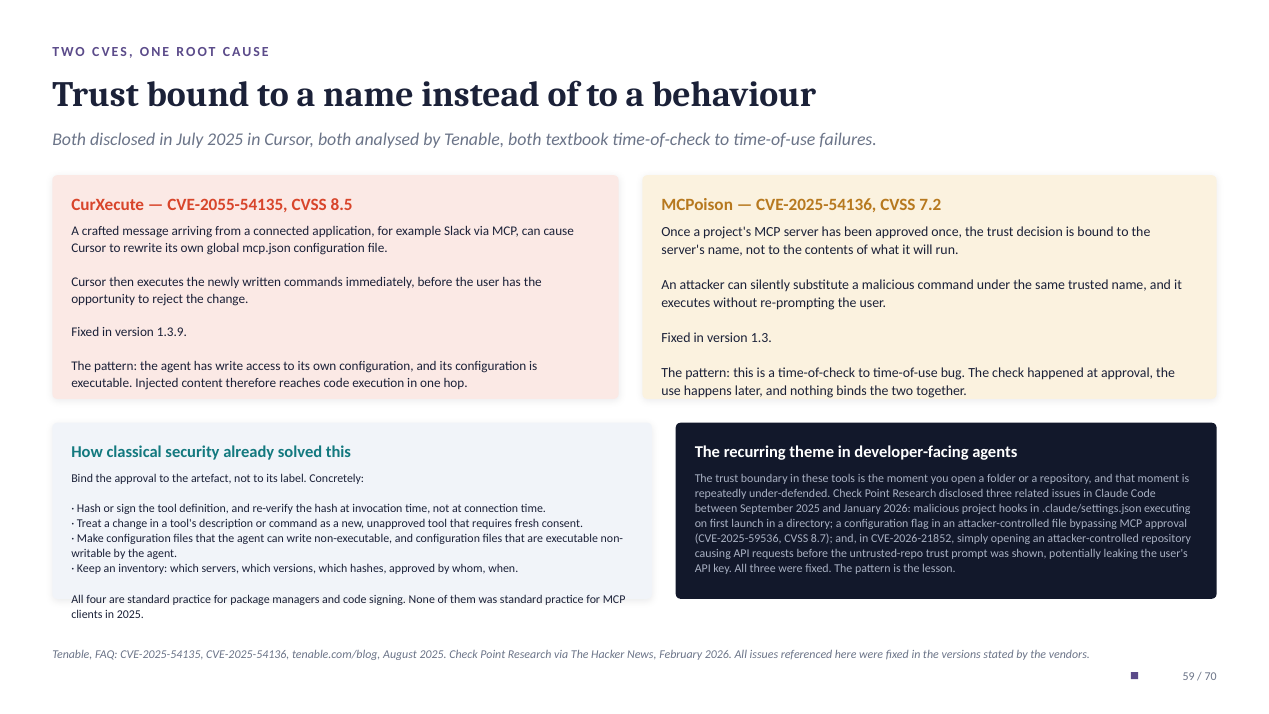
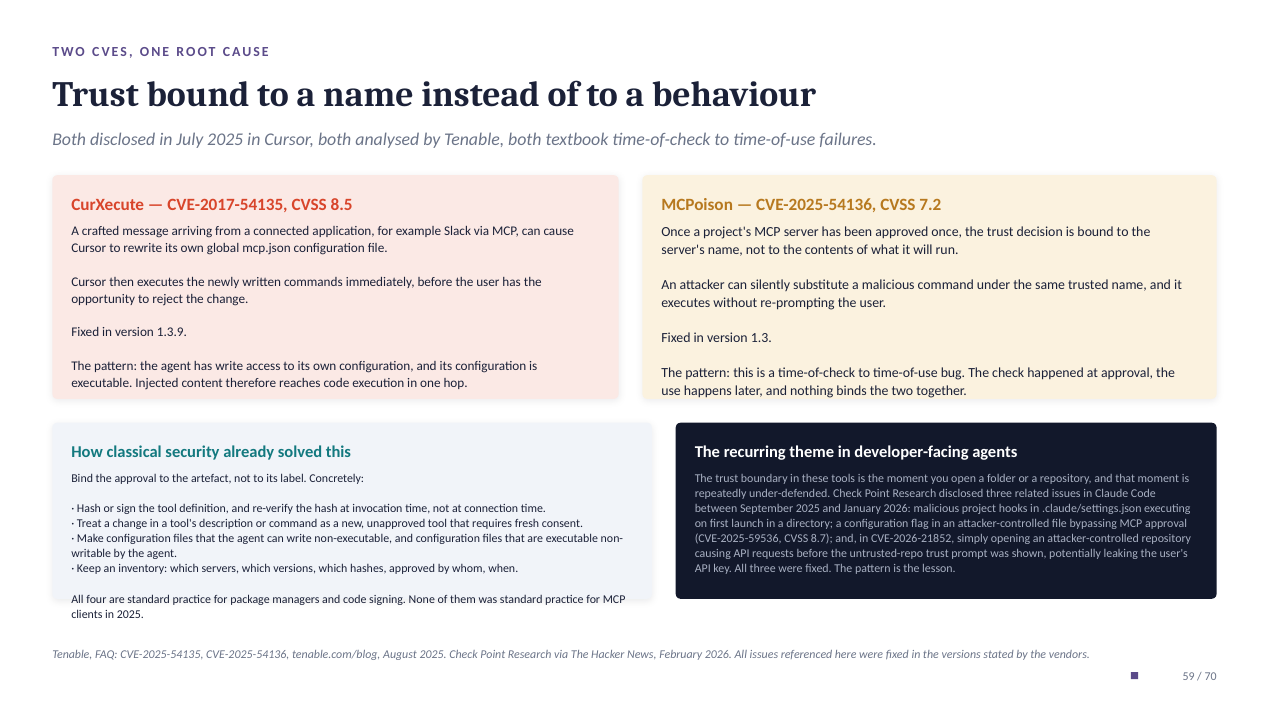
CVE-2055-54135: CVE-2055-54135 -> CVE-2017-54135 (227, 205)
